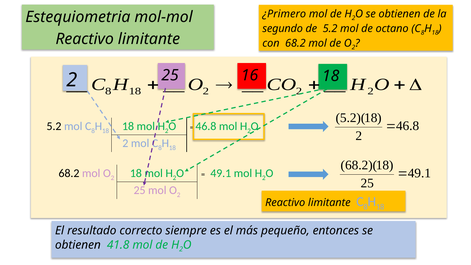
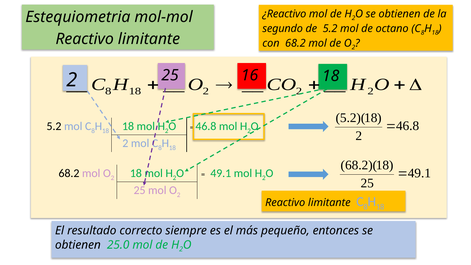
¿Primero: ¿Primero -> ¿Reactivo (284, 14)
41.8: 41.8 -> 25.0 (118, 245)
